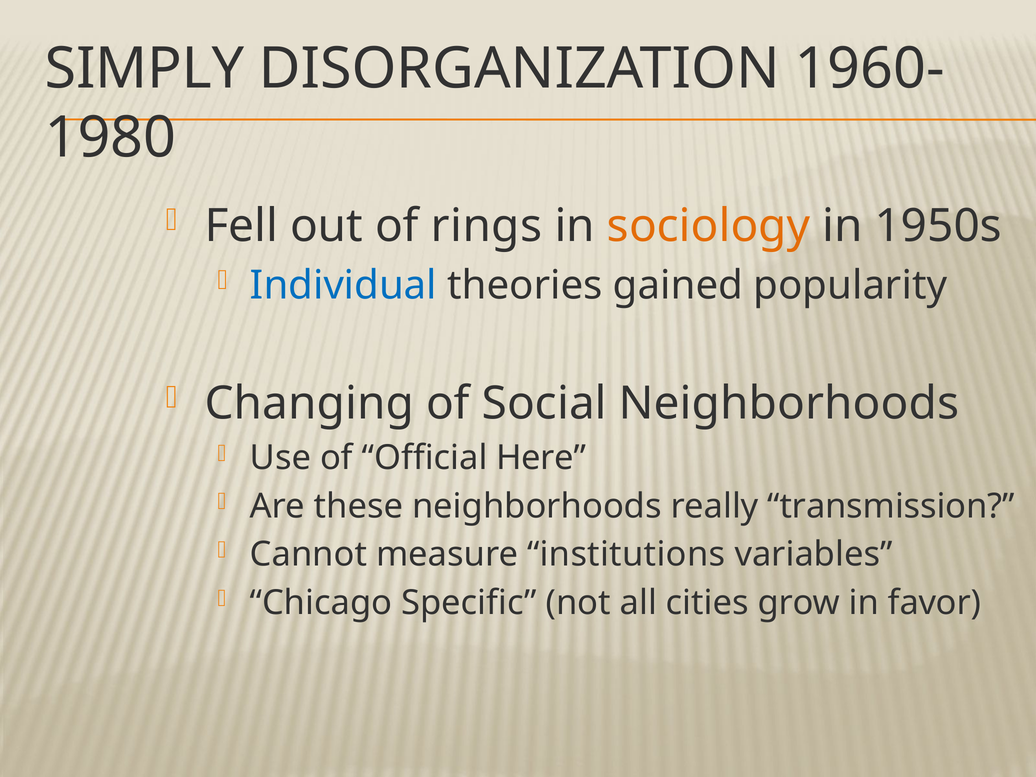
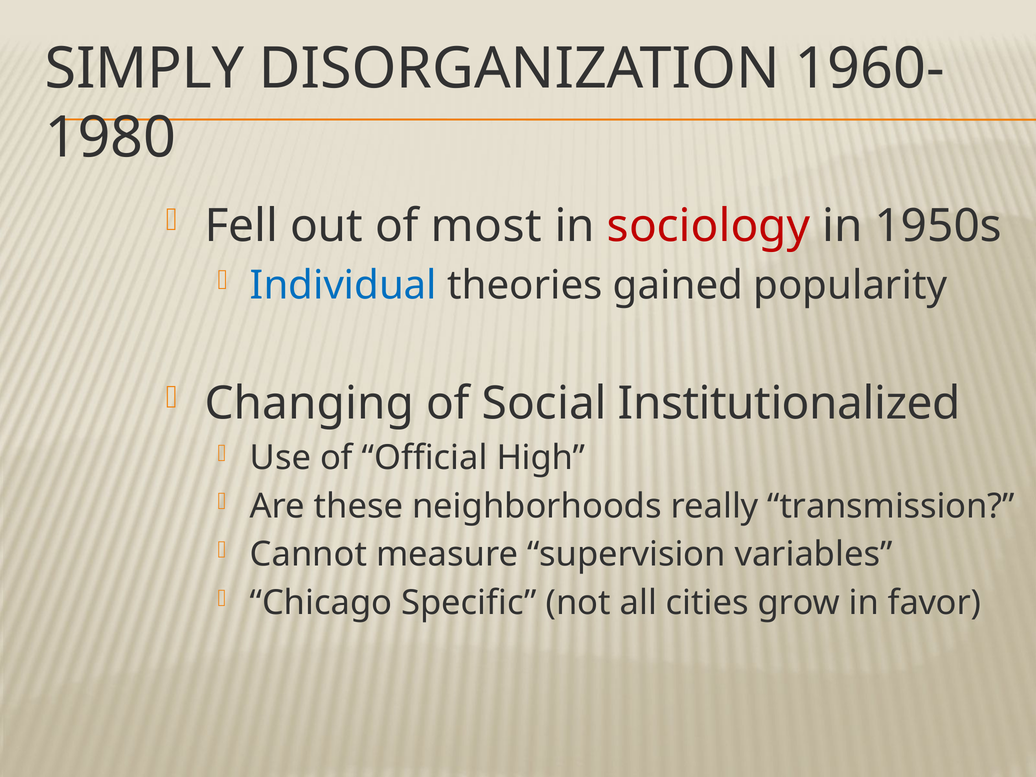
rings: rings -> most (486, 226)
sociology colour: orange -> red (709, 226)
Social Neighborhoods: Neighborhoods -> Institutionalized (789, 403)
Here: Here -> High (541, 458)
institutions: institutions -> supervision (626, 554)
